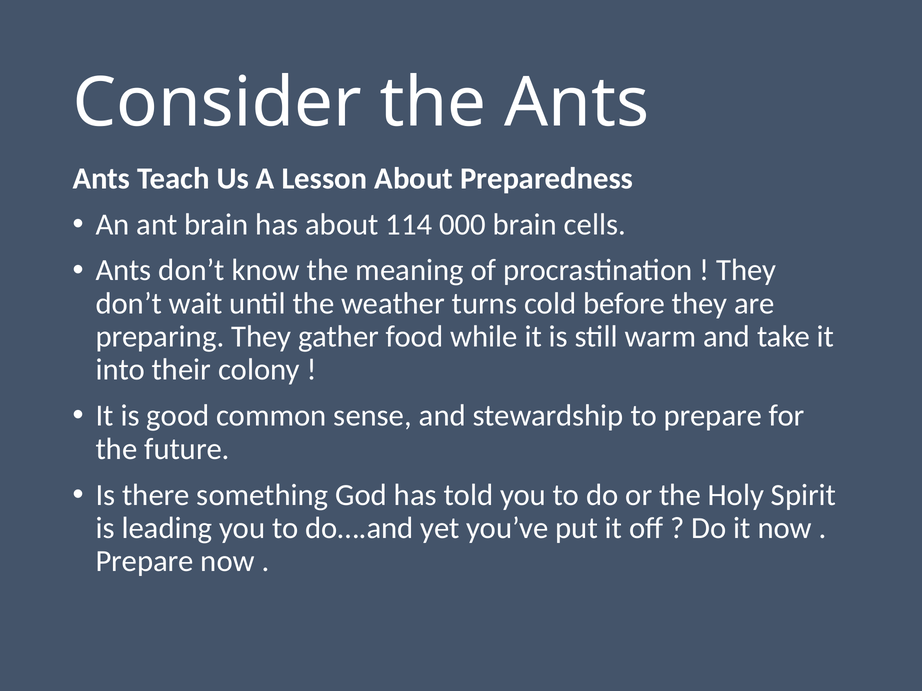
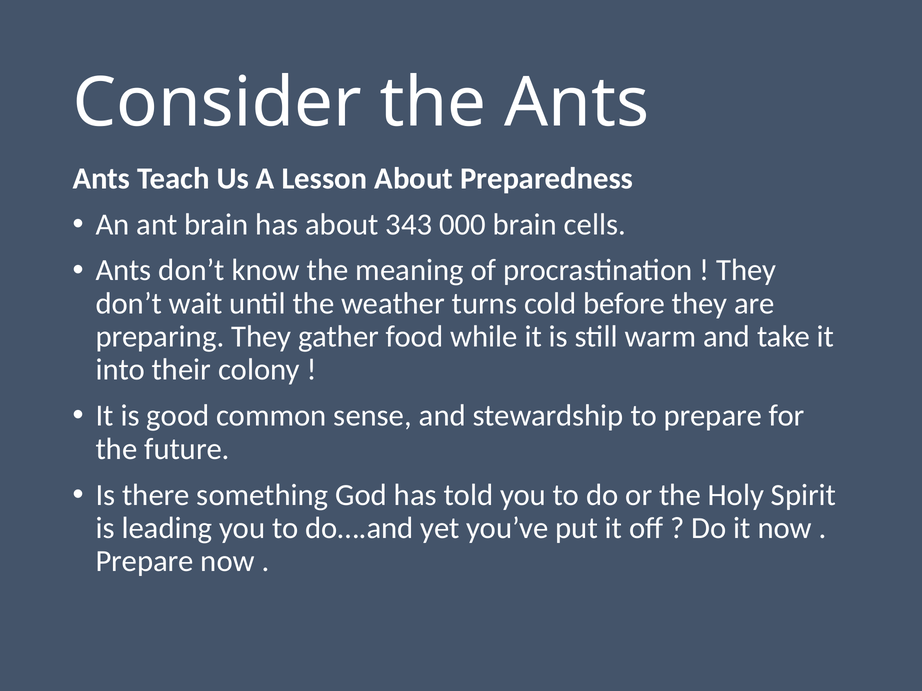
114: 114 -> 343 (409, 225)
